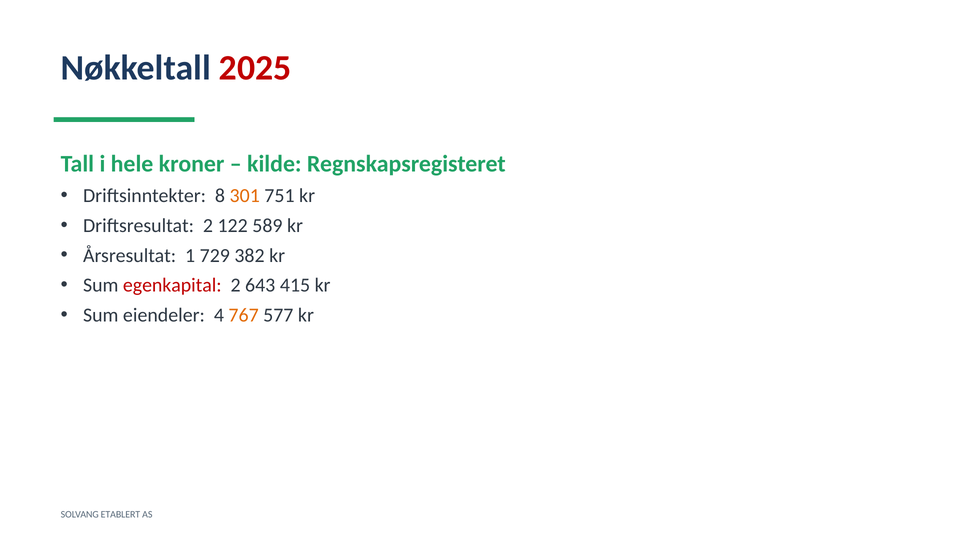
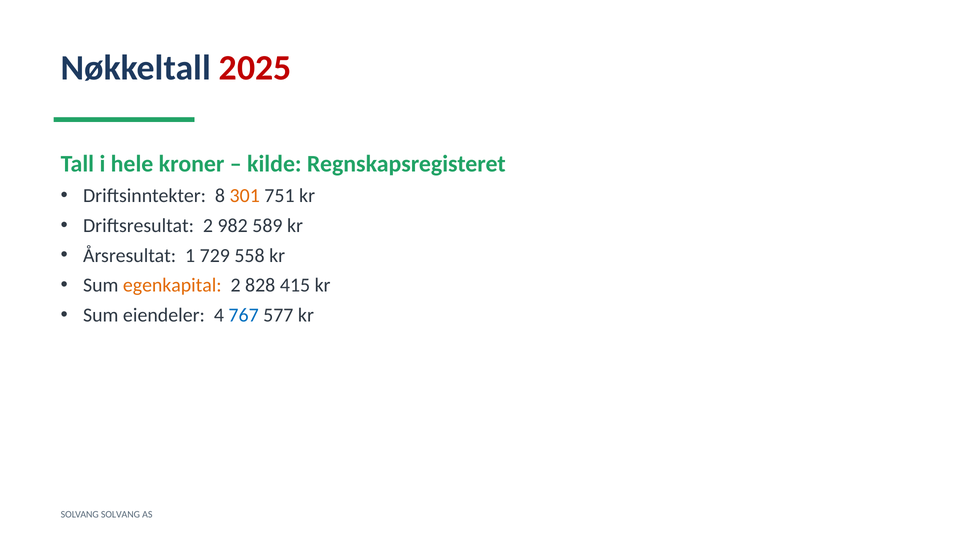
122: 122 -> 982 (233, 226)
382: 382 -> 558 (250, 256)
egenkapital colour: red -> orange (172, 286)
643: 643 -> 828 (260, 286)
767 colour: orange -> blue (244, 315)
SOLVANG ETABLERT: ETABLERT -> SOLVANG (120, 515)
